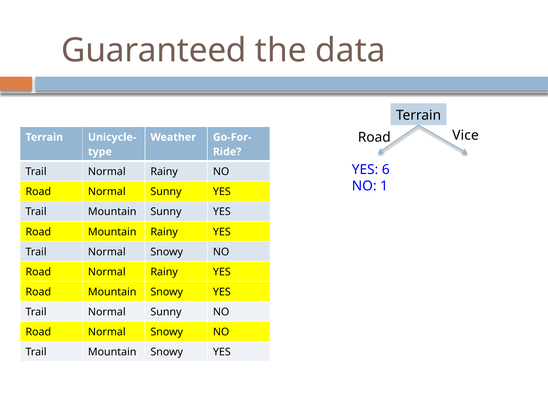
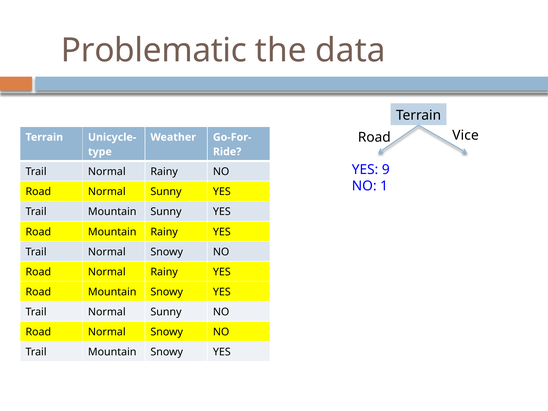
Guaranteed: Guaranteed -> Problematic (154, 50)
6: 6 -> 9 (386, 170)
